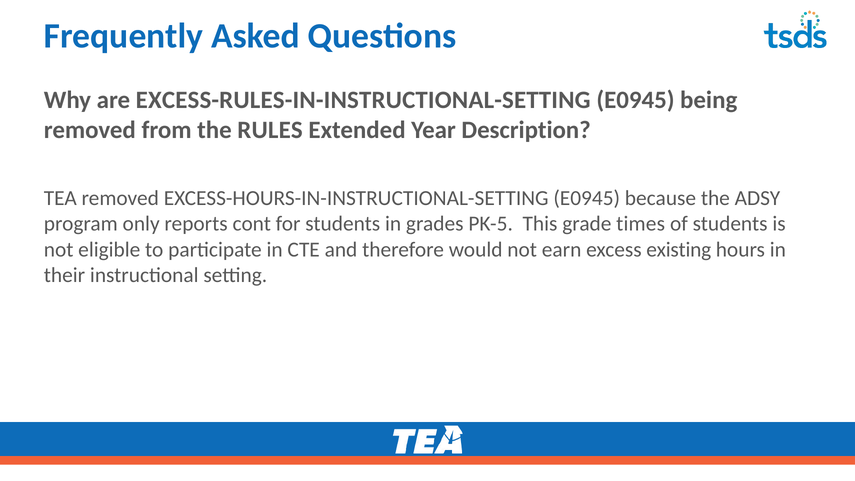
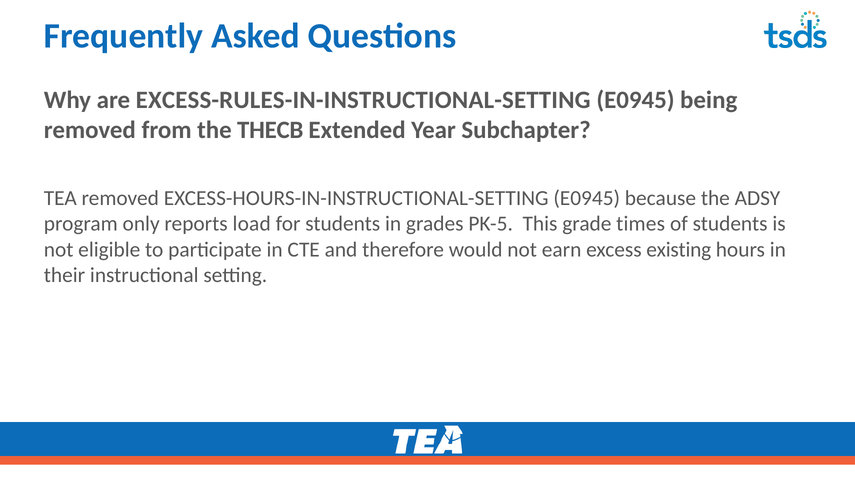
RULES: RULES -> THECB (270, 130)
Description: Description -> Subchapter (526, 130)
cont: cont -> load (252, 224)
